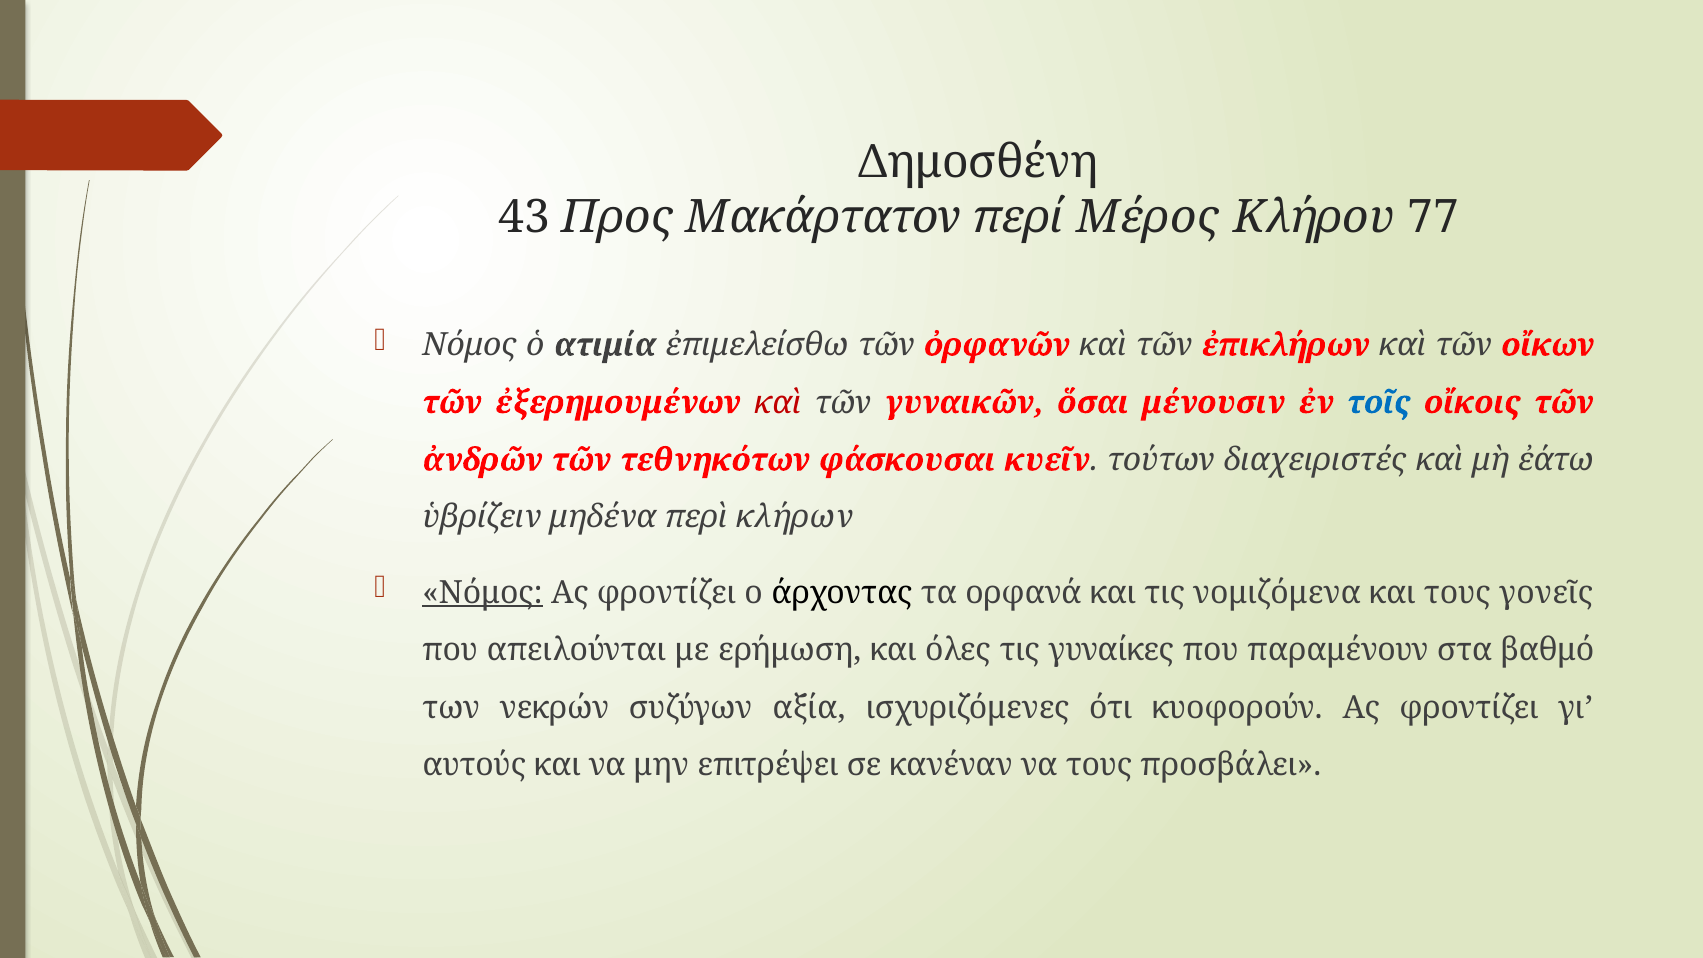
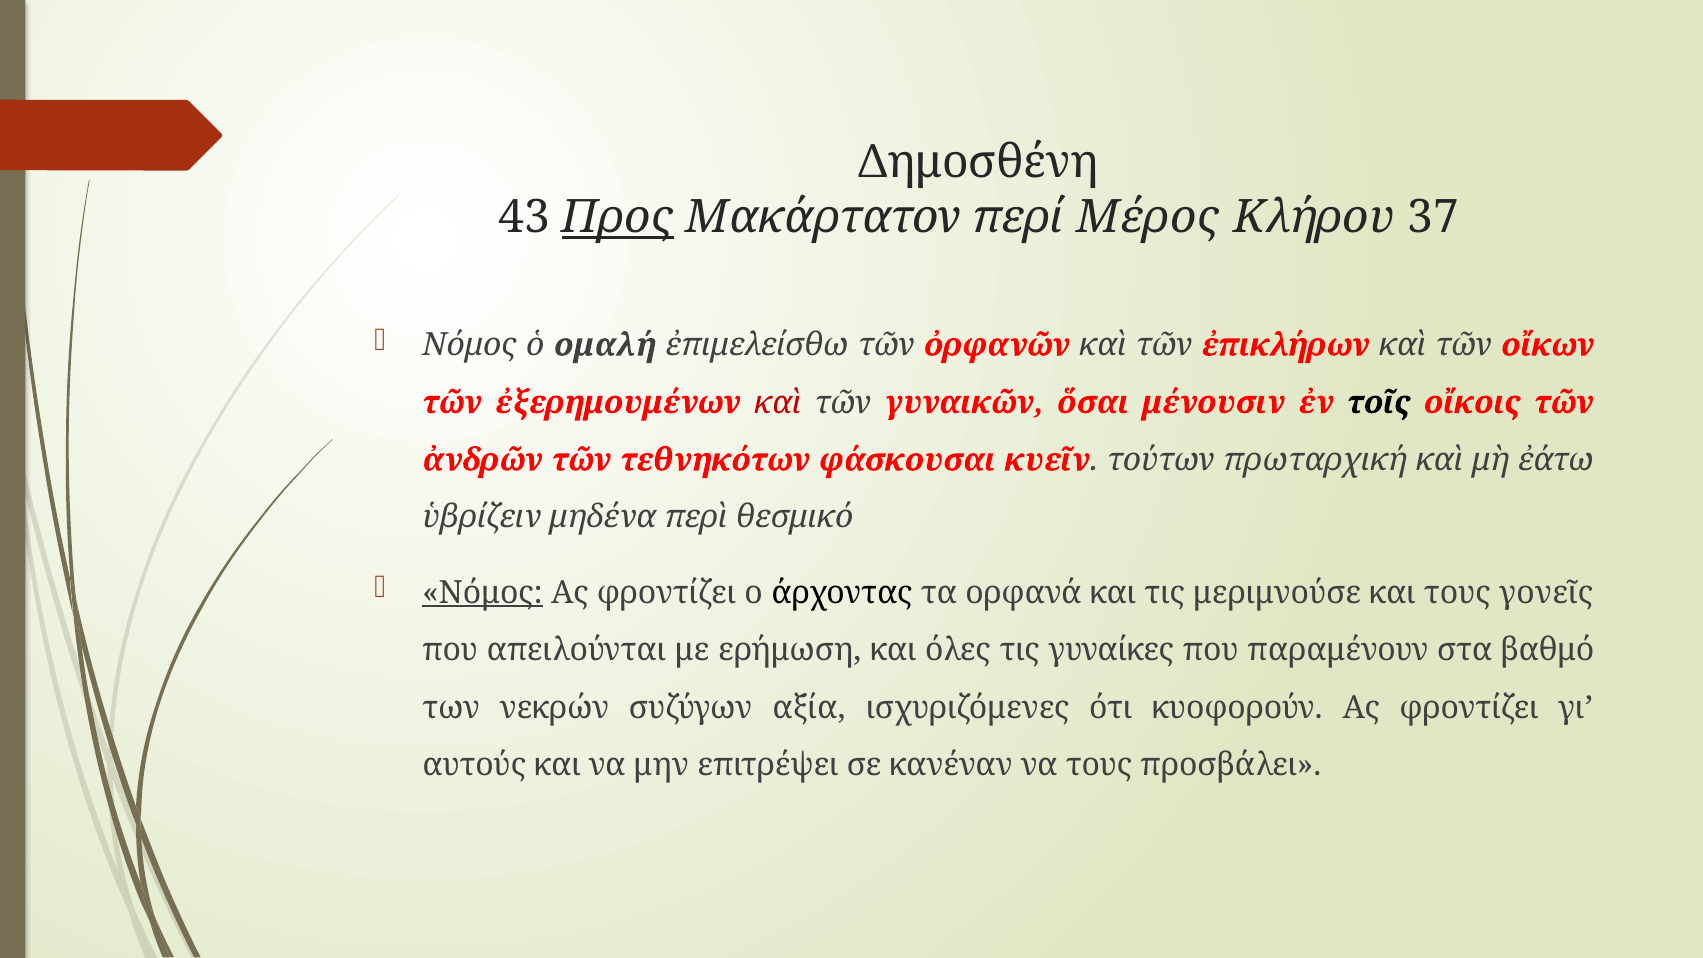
Προς underline: none -> present (618, 218)
77: 77 -> 37 (1433, 218)
ατιμία: ατιμία -> ομαλή (605, 345)
τοῖς colour: blue -> black (1379, 402)
διαχειριστές: διαχειριστές -> πρωταρχική (1315, 460)
κλήρων: κλήρων -> θεσμικό (795, 517)
νομιζόμενα: νομιζόμενα -> μεριμνούσε (1277, 593)
